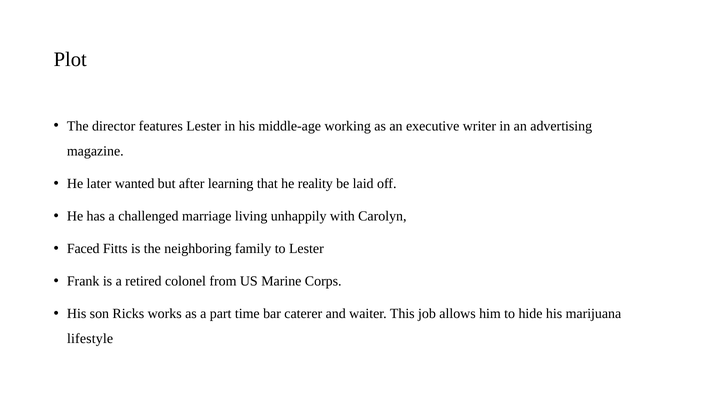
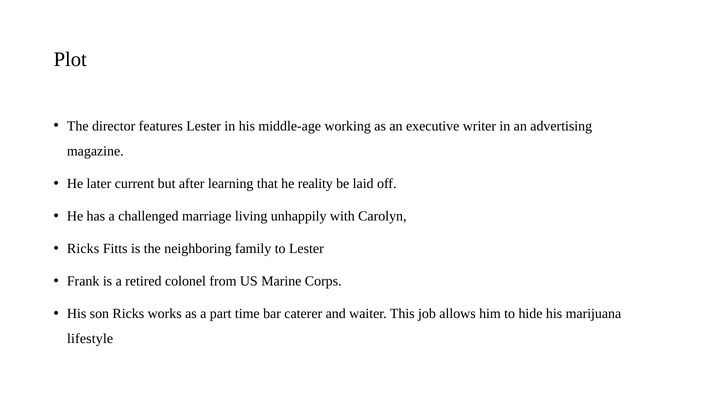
wanted: wanted -> current (135, 183)
Faced: Faced -> Ricks (83, 248)
